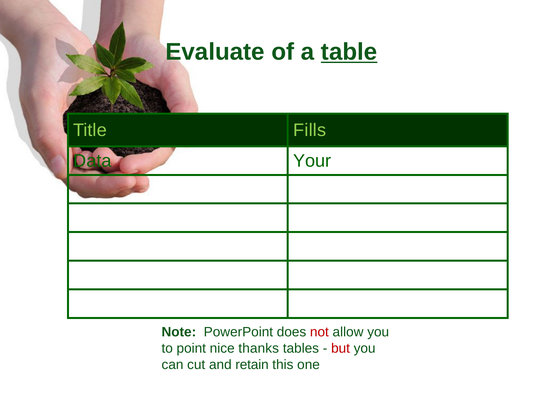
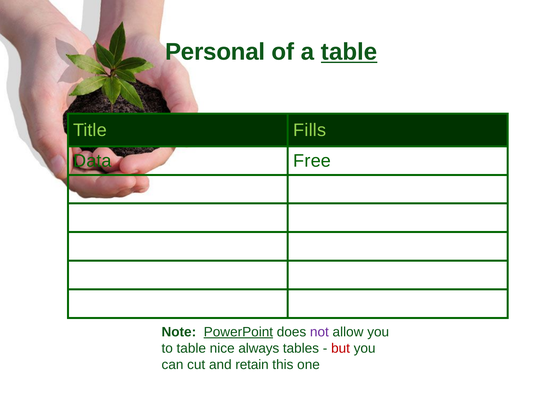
Evaluate: Evaluate -> Personal (215, 52)
Your: Your -> Free (312, 161)
PowerPoint underline: none -> present (238, 332)
not colour: red -> purple (319, 332)
to point: point -> table (191, 349)
thanks: thanks -> always (259, 349)
